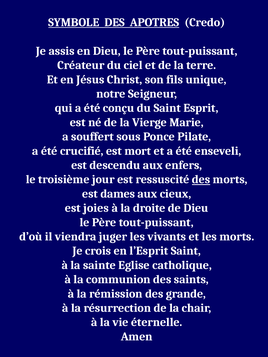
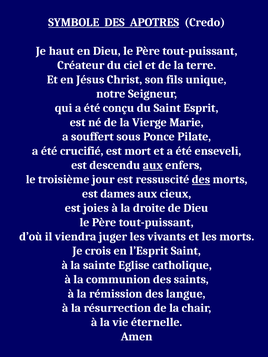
assis: assis -> haut (62, 51)
aux underline: none -> present (153, 165)
grande: grande -> langue (186, 294)
